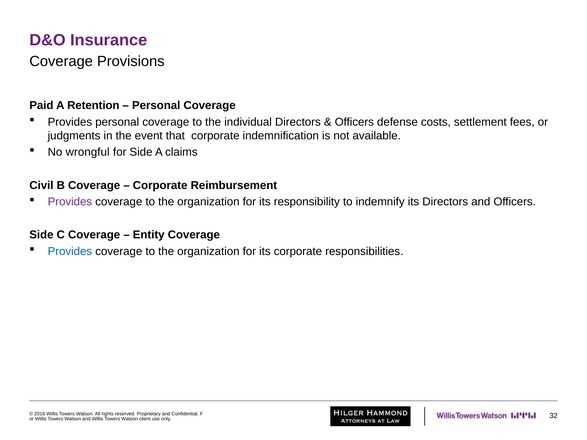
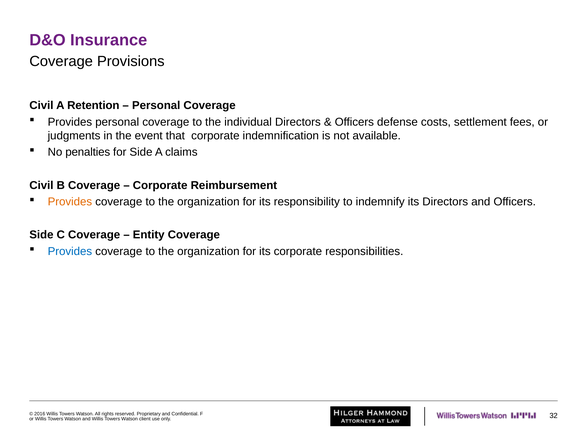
Paid: Paid -> Civil (41, 105)
wrongful: wrongful -> penalties (88, 152)
Provides colour: purple -> orange (70, 202)
